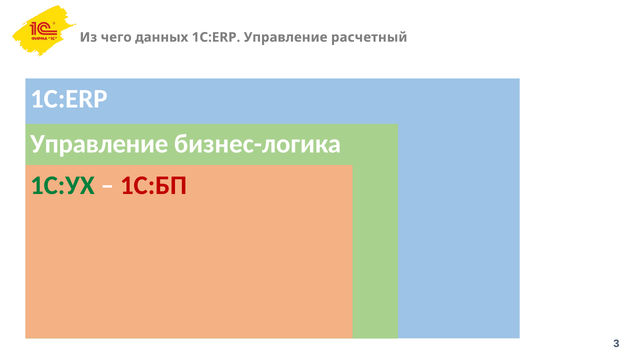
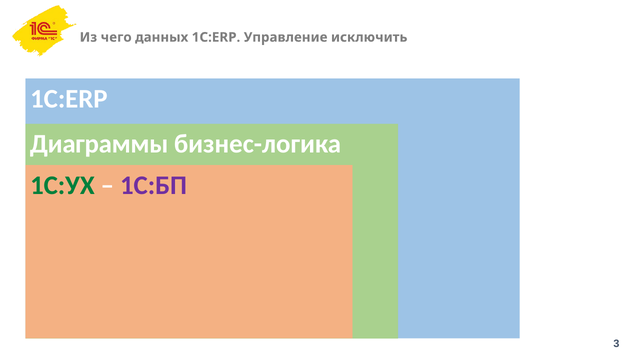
расчетный: расчетный -> исключить (369, 37)
Управление: Управление -> Диаграммы (99, 144)
1С:БП colour: red -> purple (153, 186)
